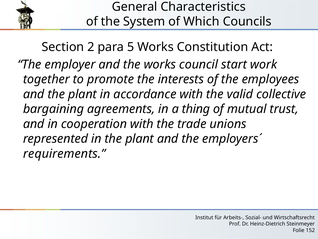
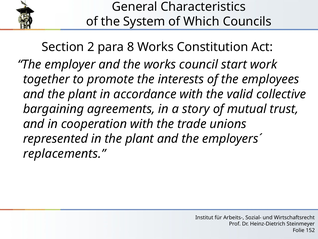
5: 5 -> 8 (131, 47)
thing: thing -> story (196, 109)
requirements: requirements -> replacements (64, 153)
